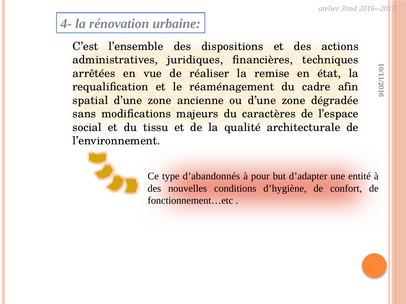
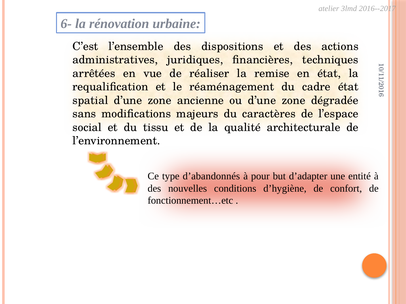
4-: 4- -> 6- (66, 24)
cadre afin: afin -> état (348, 87)
